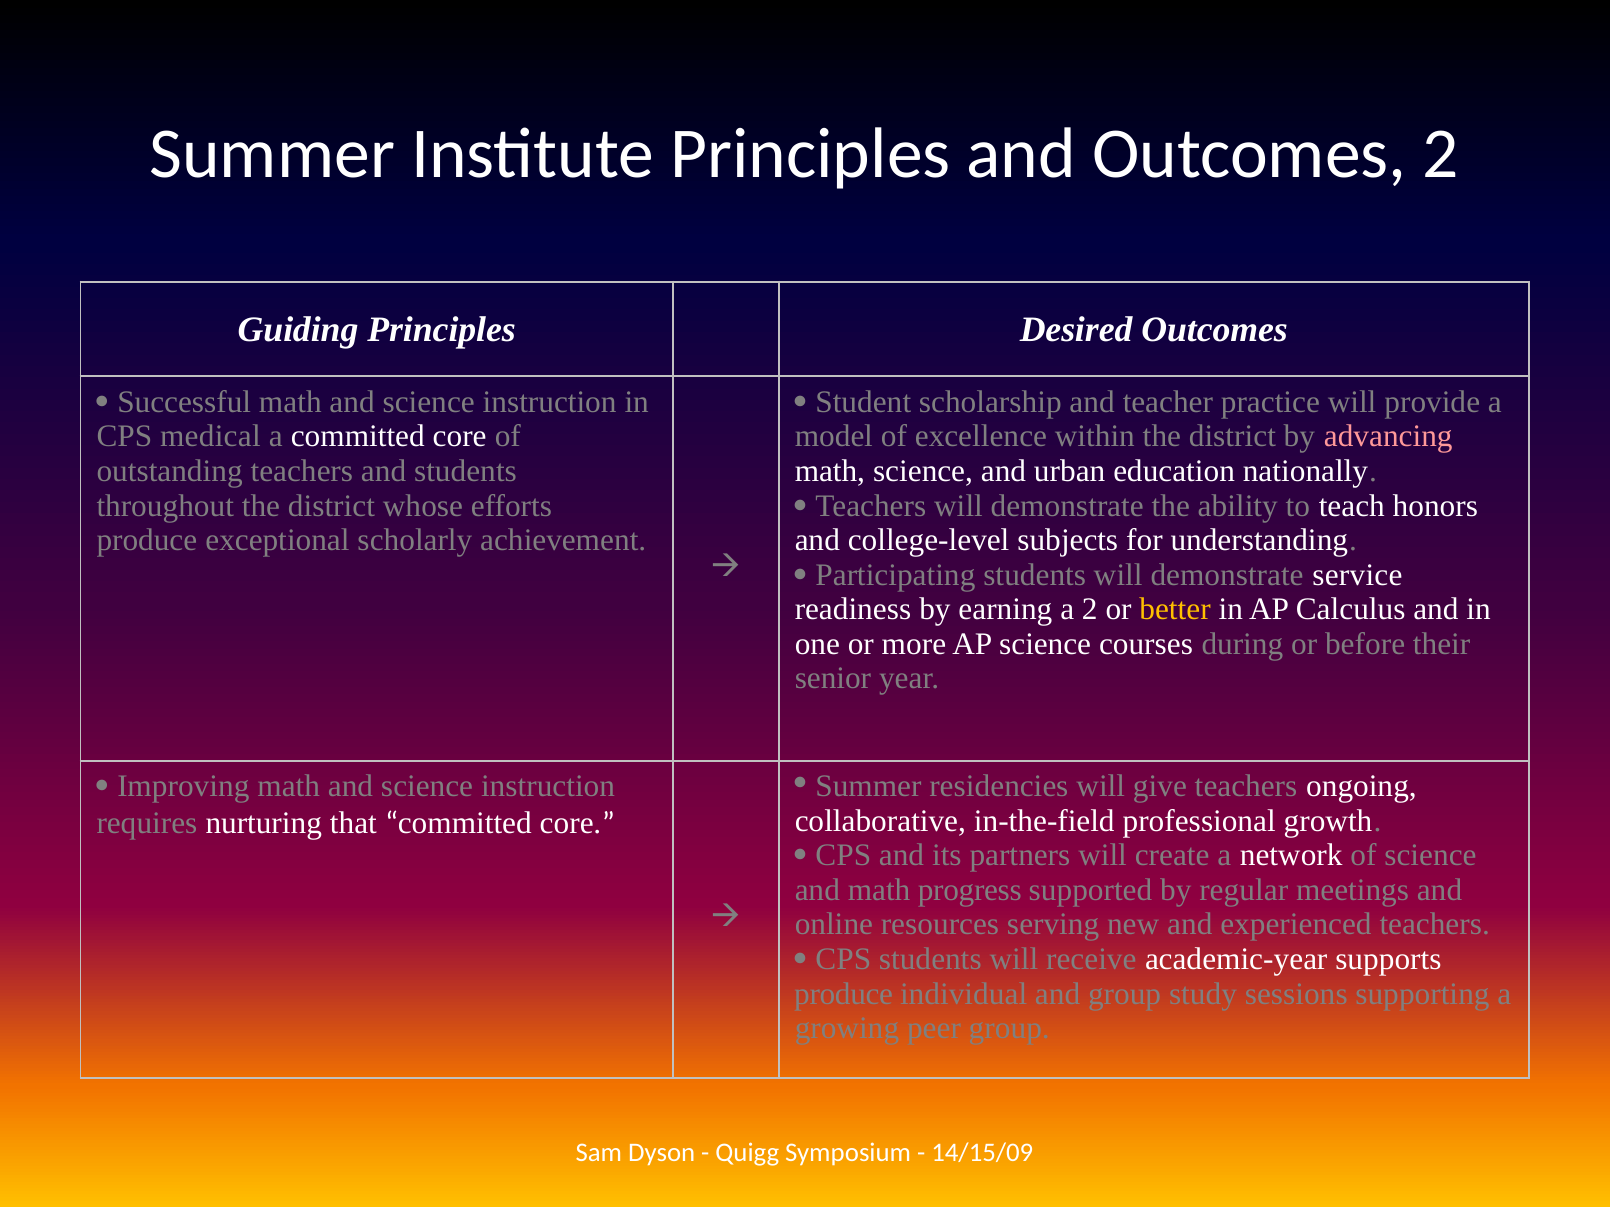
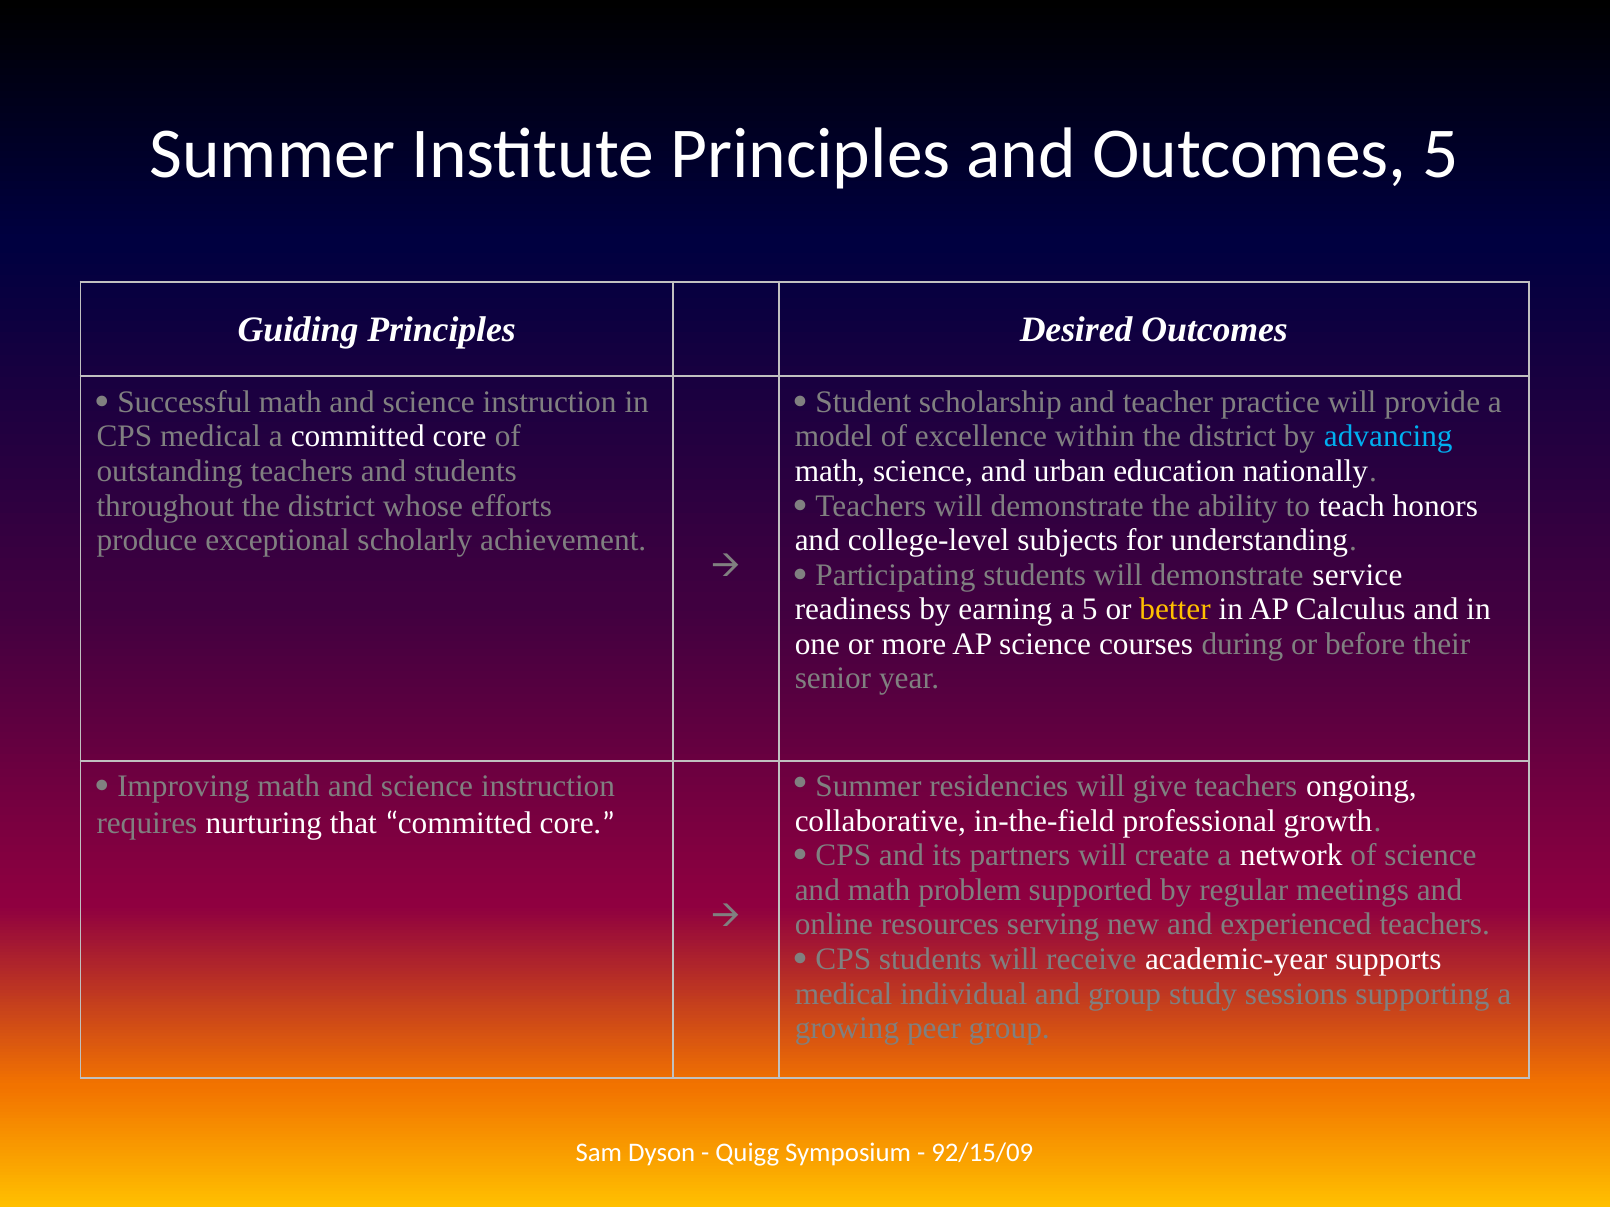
Outcomes 2: 2 -> 5 (1441, 154)
advancing colour: pink -> light blue (1388, 437)
a 2: 2 -> 5 (1090, 610)
progress: progress -> problem (970, 890)
produce: produce -> medical (844, 994)
14/15/09: 14/15/09 -> 92/15/09 (982, 1153)
